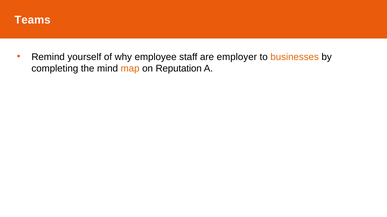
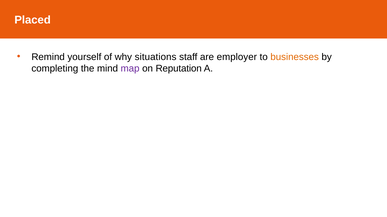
Teams: Teams -> Placed (33, 20)
employee: employee -> situations (156, 57)
map colour: orange -> purple (130, 69)
